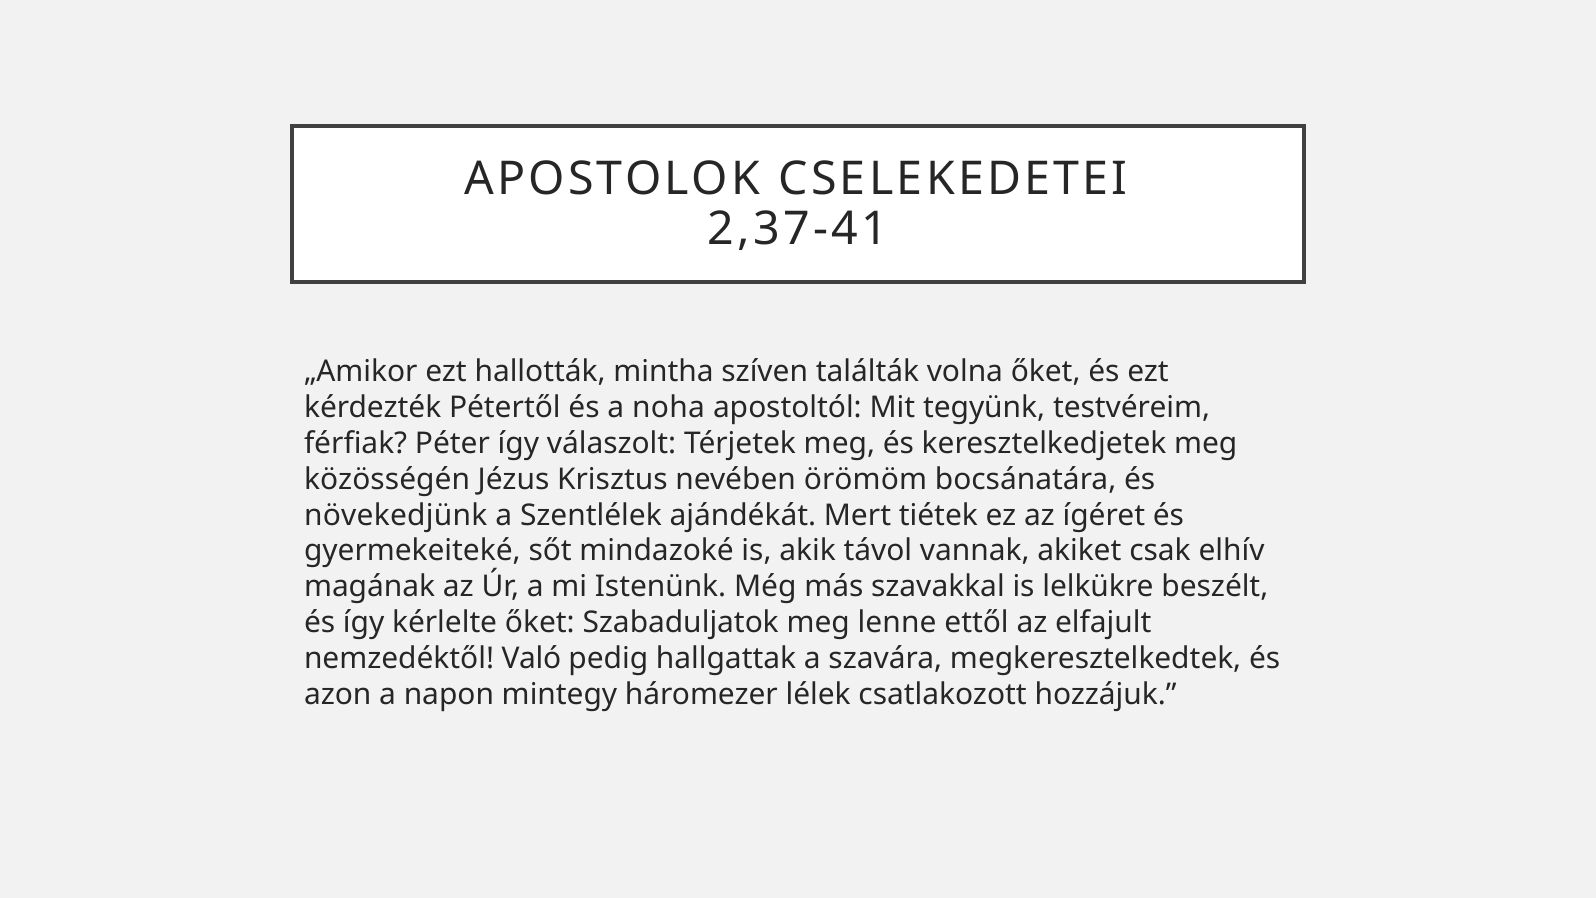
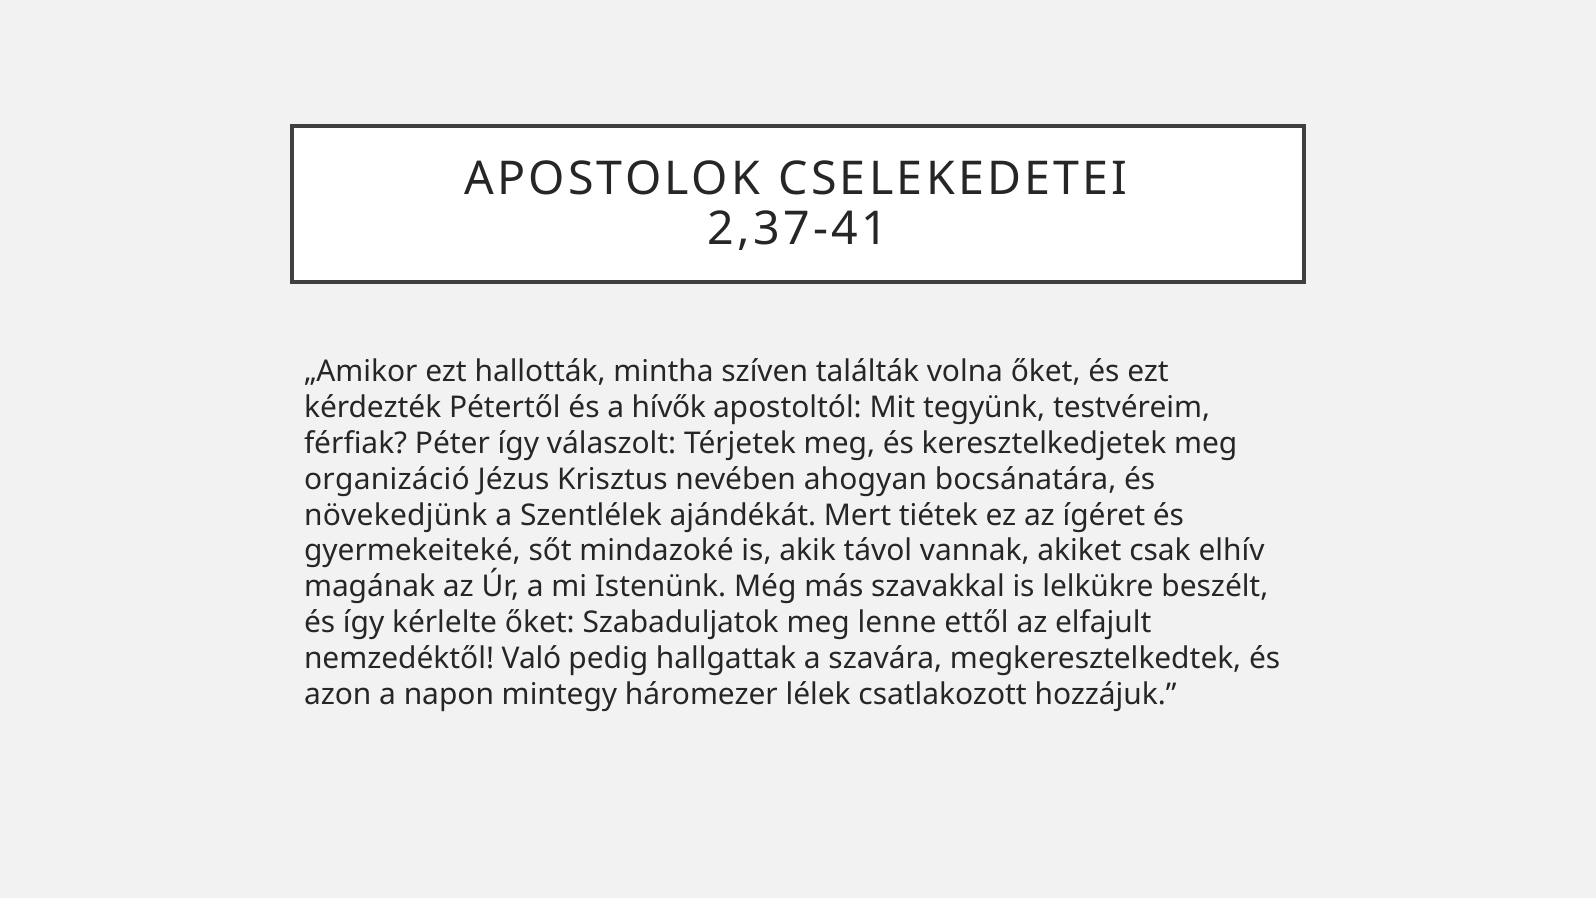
noha: noha -> hívők (669, 407)
közösségén: közösségén -> organizáció (387, 479)
örömöm: örömöm -> ahogyan (865, 479)
